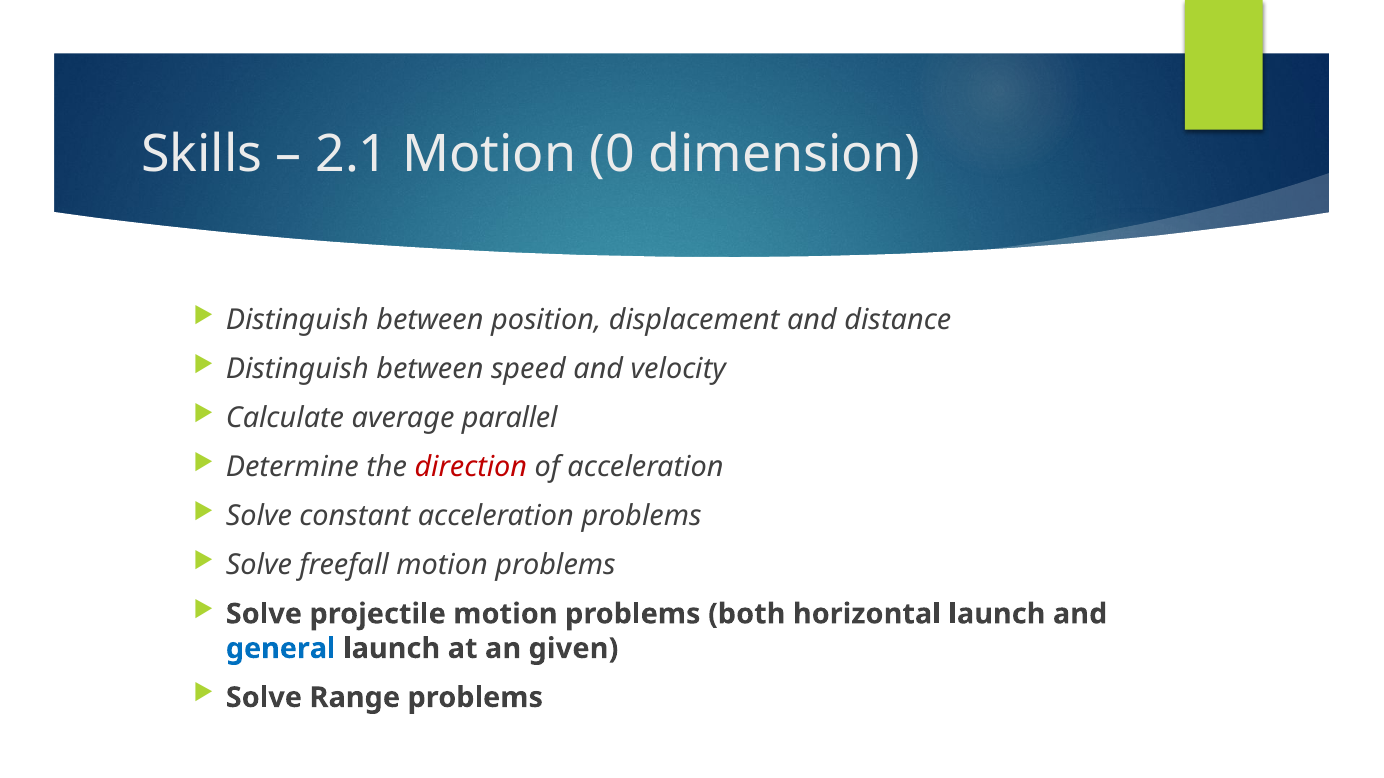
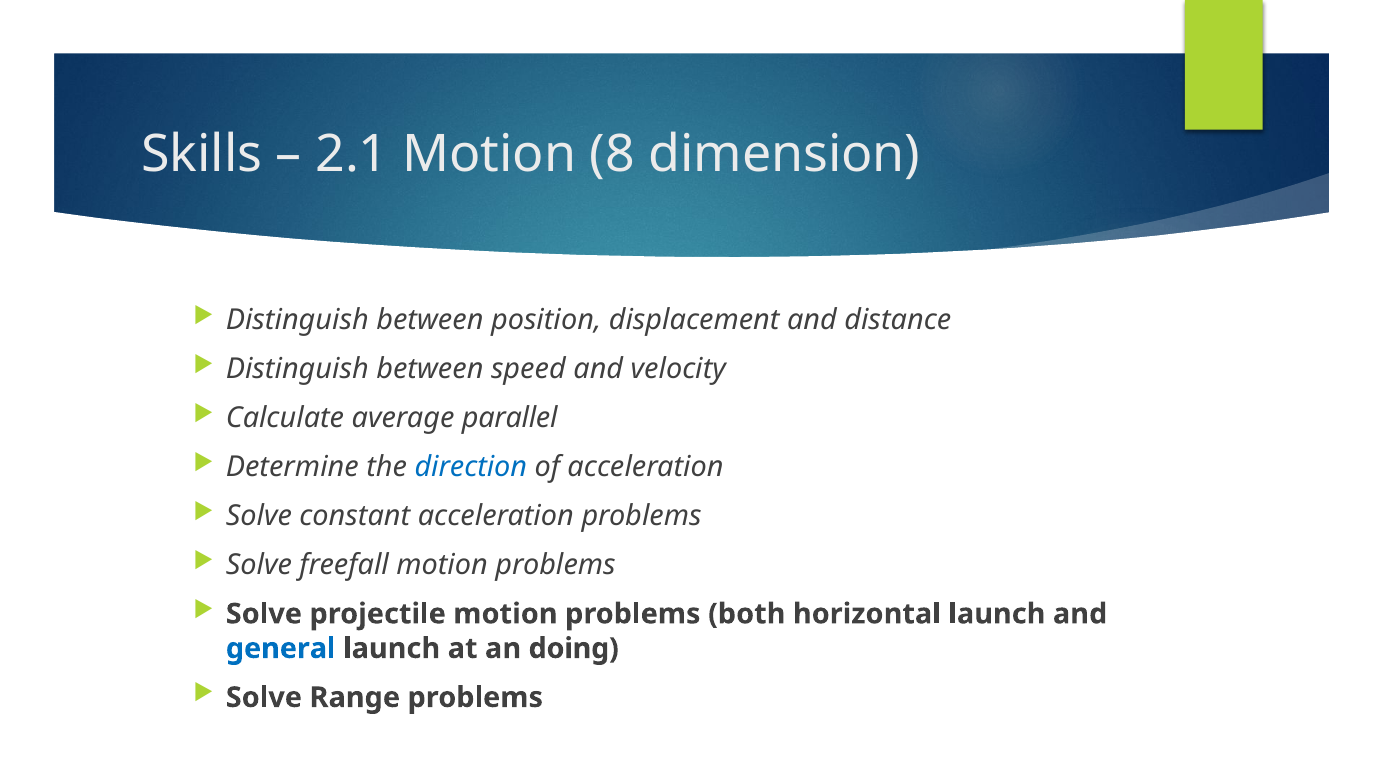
0: 0 -> 8 (612, 154)
direction colour: red -> blue (471, 467)
given: given -> doing (574, 649)
